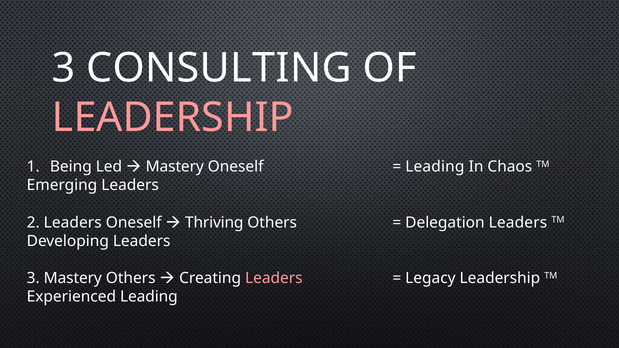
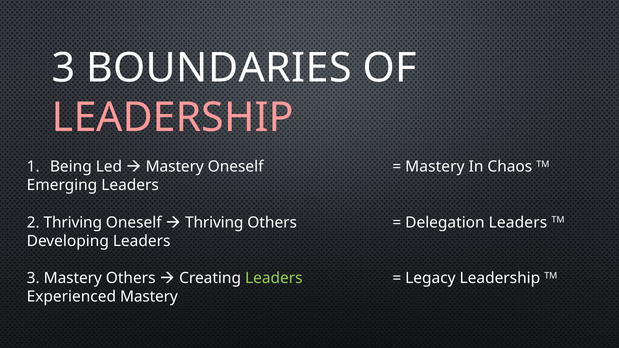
CONSULTING: CONSULTING -> BOUNDARIES (219, 68)
Leading: Leading -> Mastery (435, 167)
2 Leaders: Leaders -> Thriving (73, 223)
Leaders colour: pink -> light green (274, 278)
Experienced Leading: Leading -> Mastery (149, 297)
